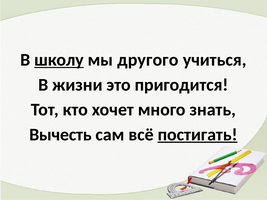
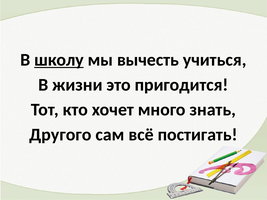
другого: другого -> вычесть (148, 60)
Вычесть: Вычесть -> Другого (60, 135)
постигать underline: present -> none (198, 135)
